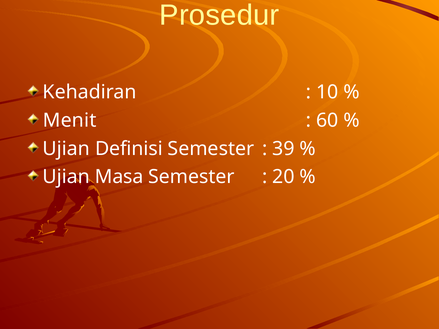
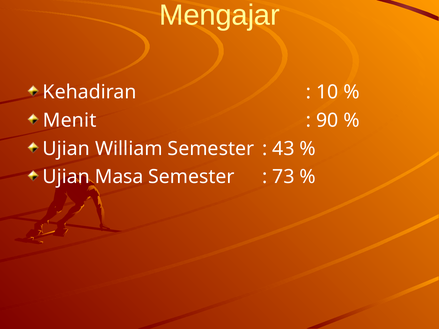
Prosedur: Prosedur -> Mengajar (220, 15)
60: 60 -> 90 (327, 120)
Definisi: Definisi -> William (129, 149)
39: 39 -> 43 (283, 149)
20: 20 -> 73 (283, 177)
